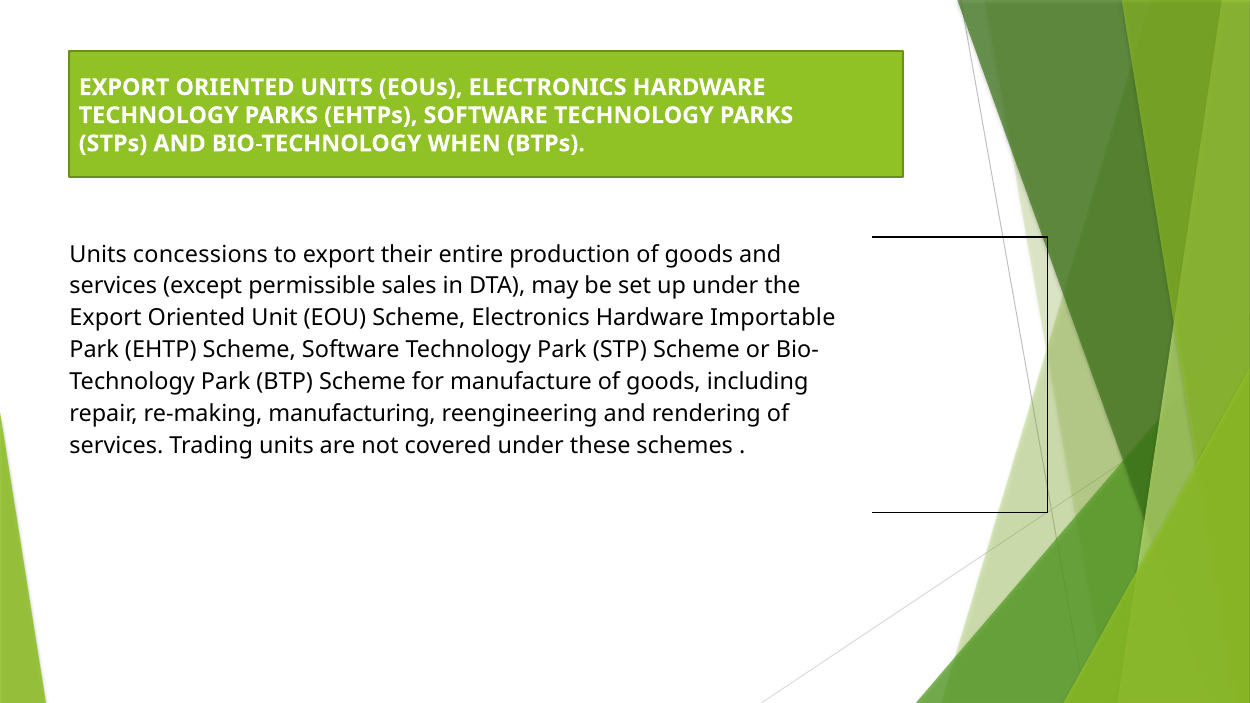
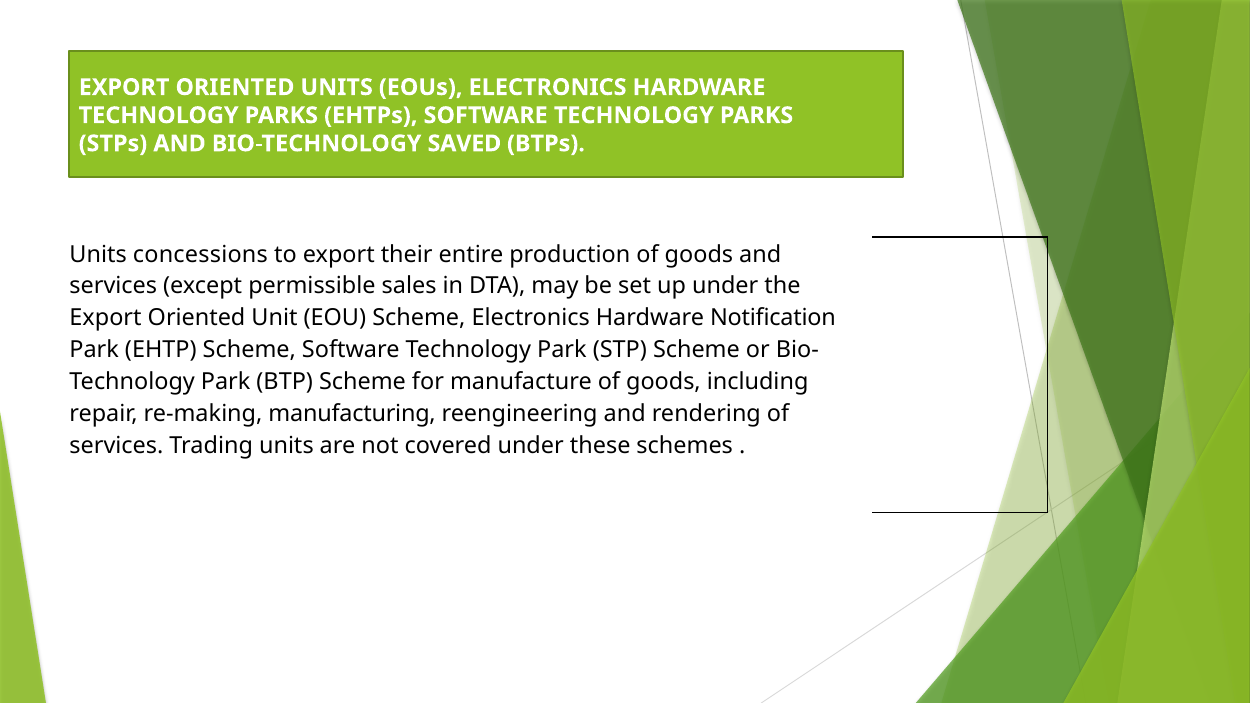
WHEN: WHEN -> SAVED (464, 144)
Importable: Importable -> Notification (773, 318)
